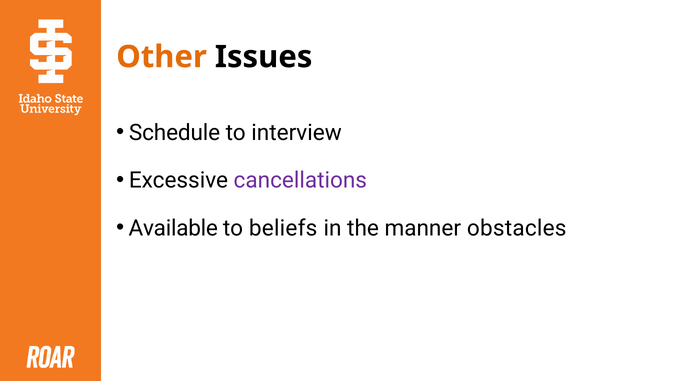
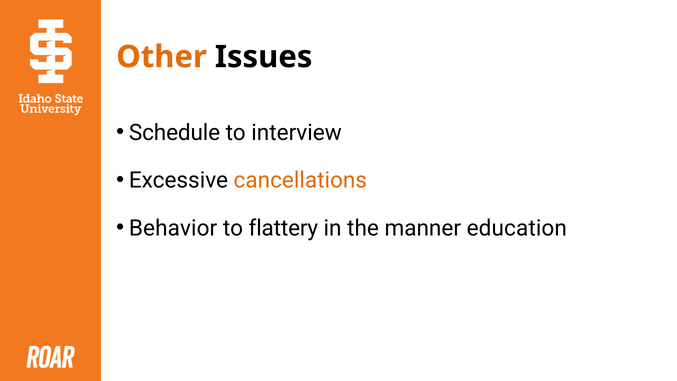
cancellations colour: purple -> orange (300, 180)
Available: Available -> Behavior (173, 228)
beliefs: beliefs -> flattery (283, 228)
obstacles: obstacles -> education (517, 228)
